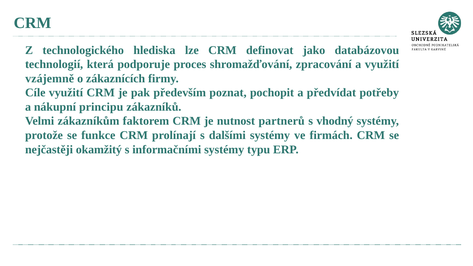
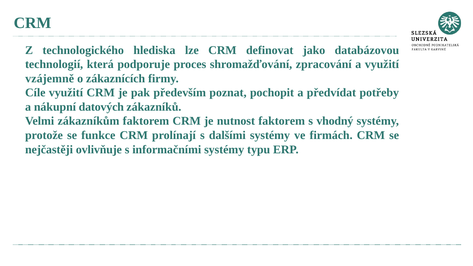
principu: principu -> datových (101, 107)
nutnost partnerů: partnerů -> faktorem (282, 121)
okamžitý: okamžitý -> ovlivňuje (99, 149)
